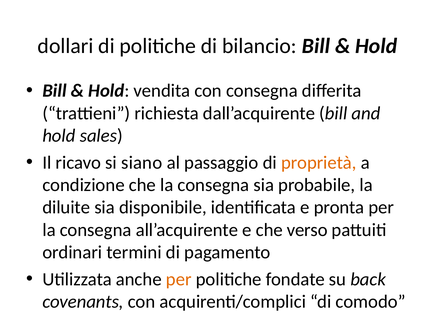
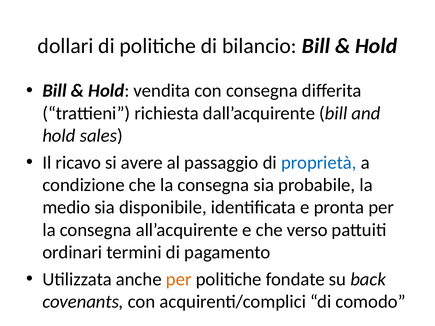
siano: siano -> avere (142, 163)
proprietà colour: orange -> blue (319, 163)
diluite: diluite -> medio (66, 208)
